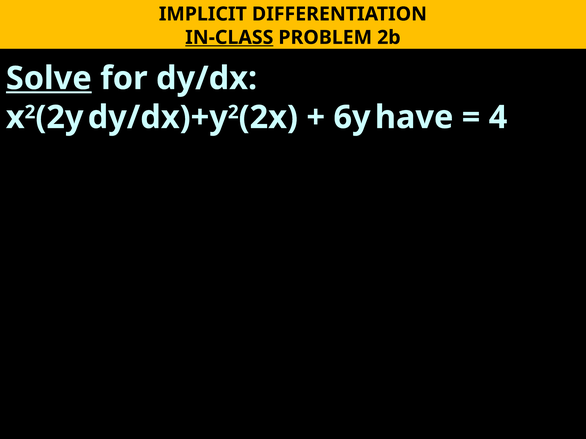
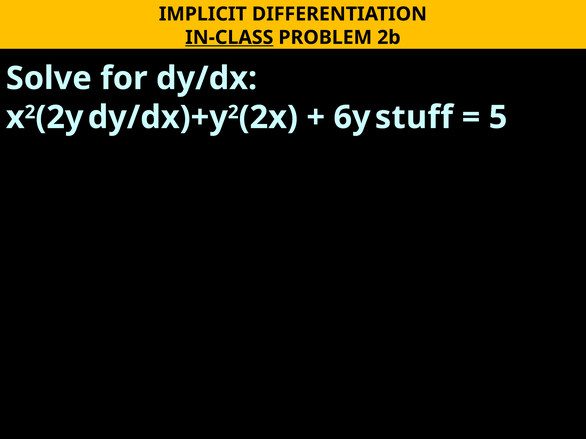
Solve underline: present -> none (49, 78)
have: have -> stuff (414, 118)
4: 4 -> 5 (498, 118)
